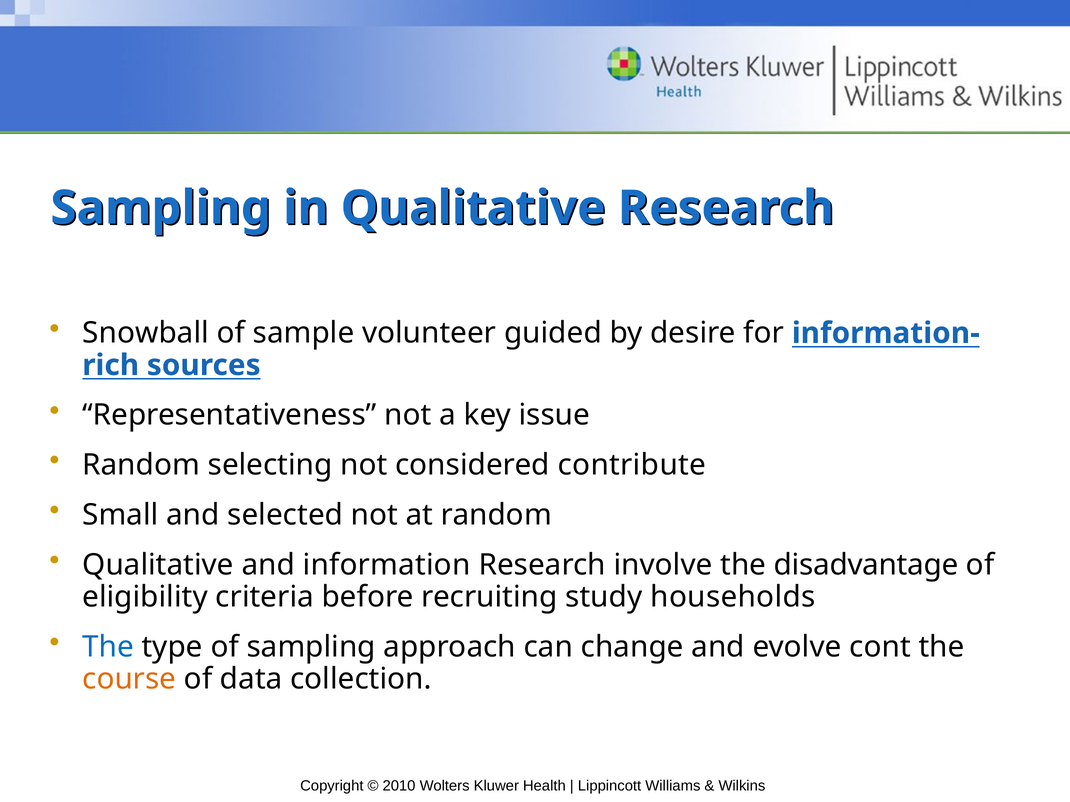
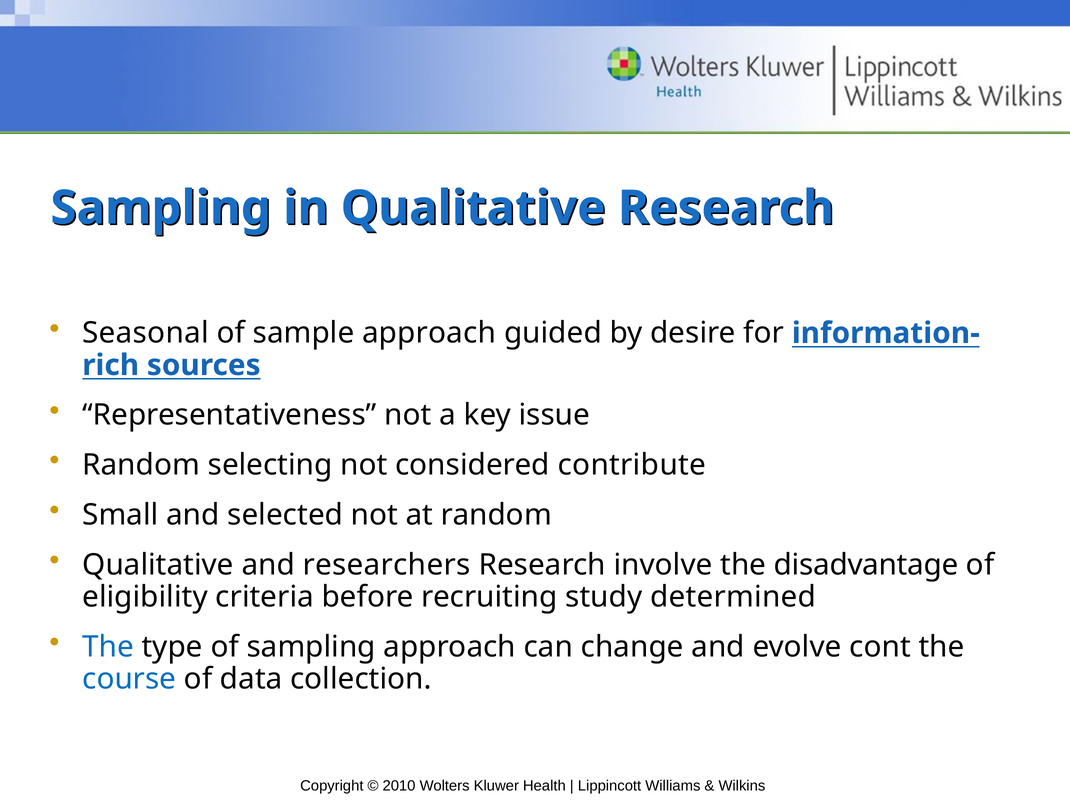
Snowball: Snowball -> Seasonal (146, 333)
sample volunteer: volunteer -> approach (429, 333)
information: information -> researchers (387, 565)
households: households -> determined (733, 597)
course colour: orange -> blue (129, 679)
